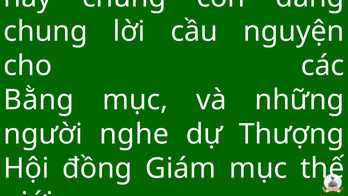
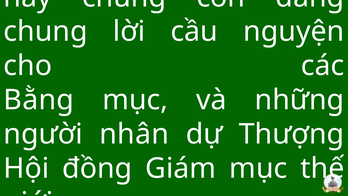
nghe: nghe -> nhân (134, 134)
